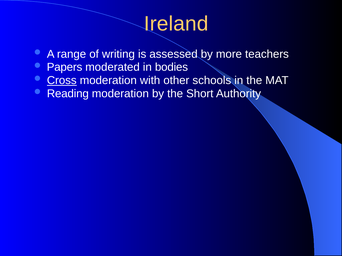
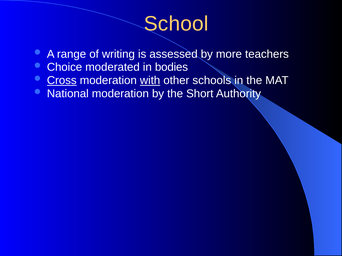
Ireland: Ireland -> School (176, 24)
Papers: Papers -> Choice (65, 67)
with underline: none -> present (150, 81)
Reading: Reading -> National (68, 94)
